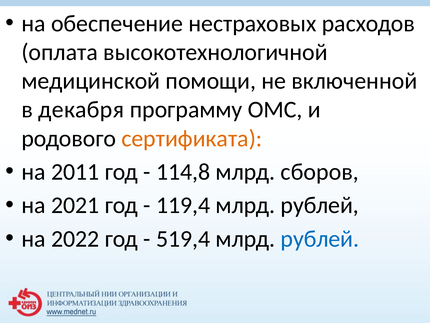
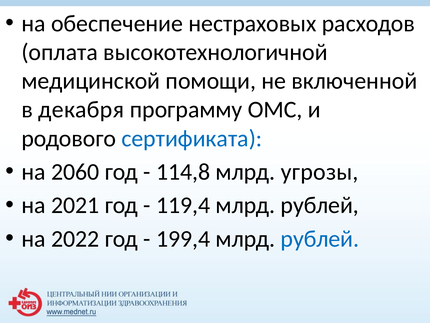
сертификата colour: orange -> blue (192, 138)
2011: 2011 -> 2060 (75, 172)
сборов: сборов -> угрозы (320, 172)
519,4: 519,4 -> 199,4 (183, 239)
